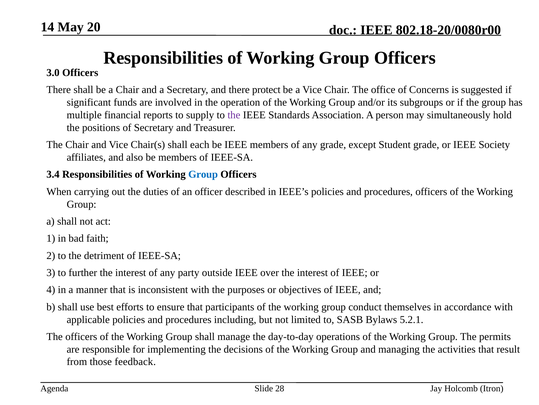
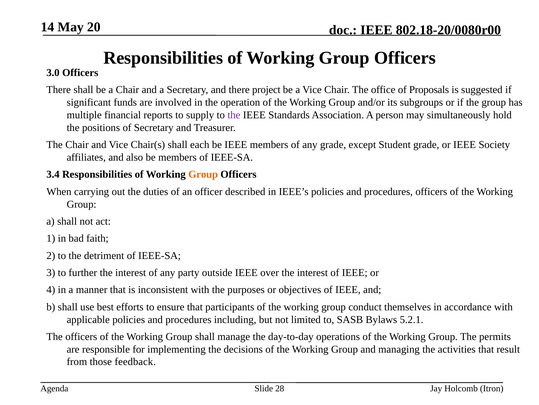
protect: protect -> project (266, 90)
Concerns: Concerns -> Proposals (429, 90)
Group colour: blue -> orange (203, 174)
